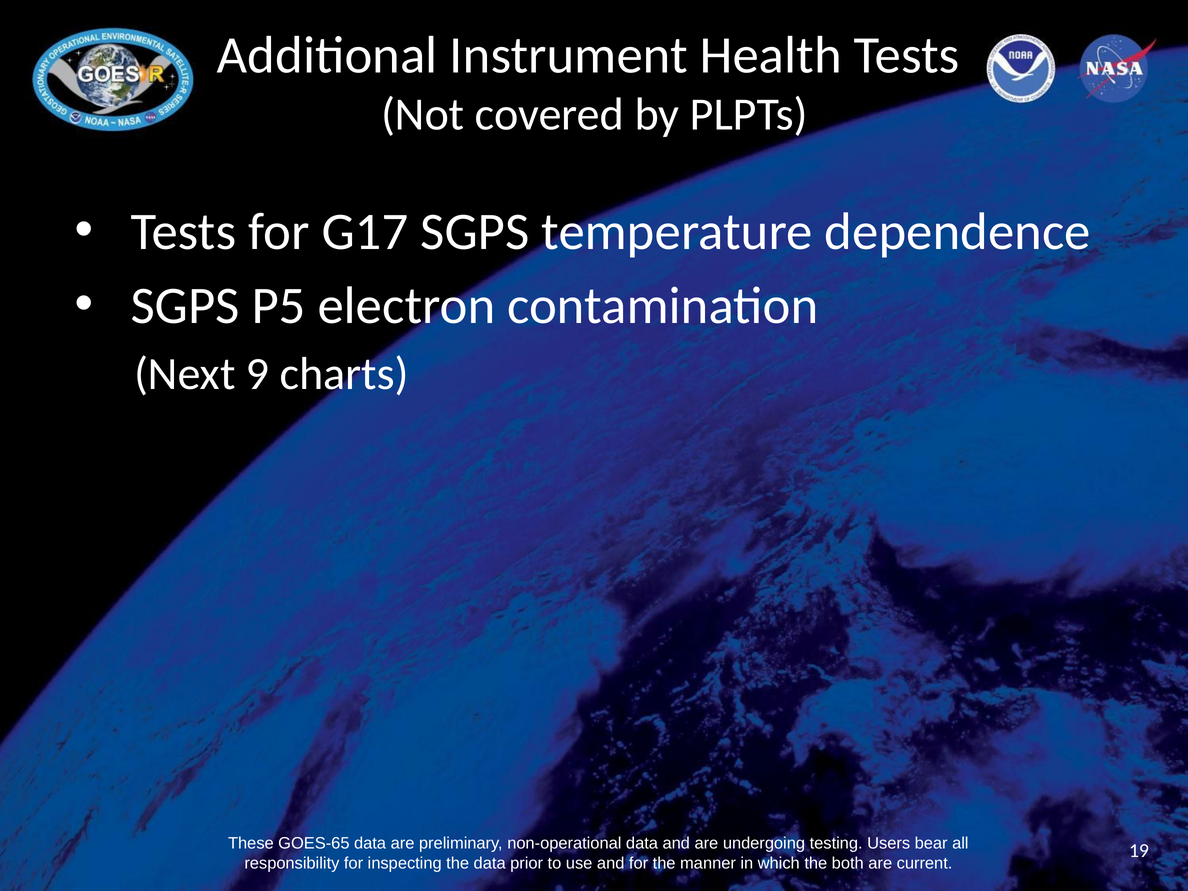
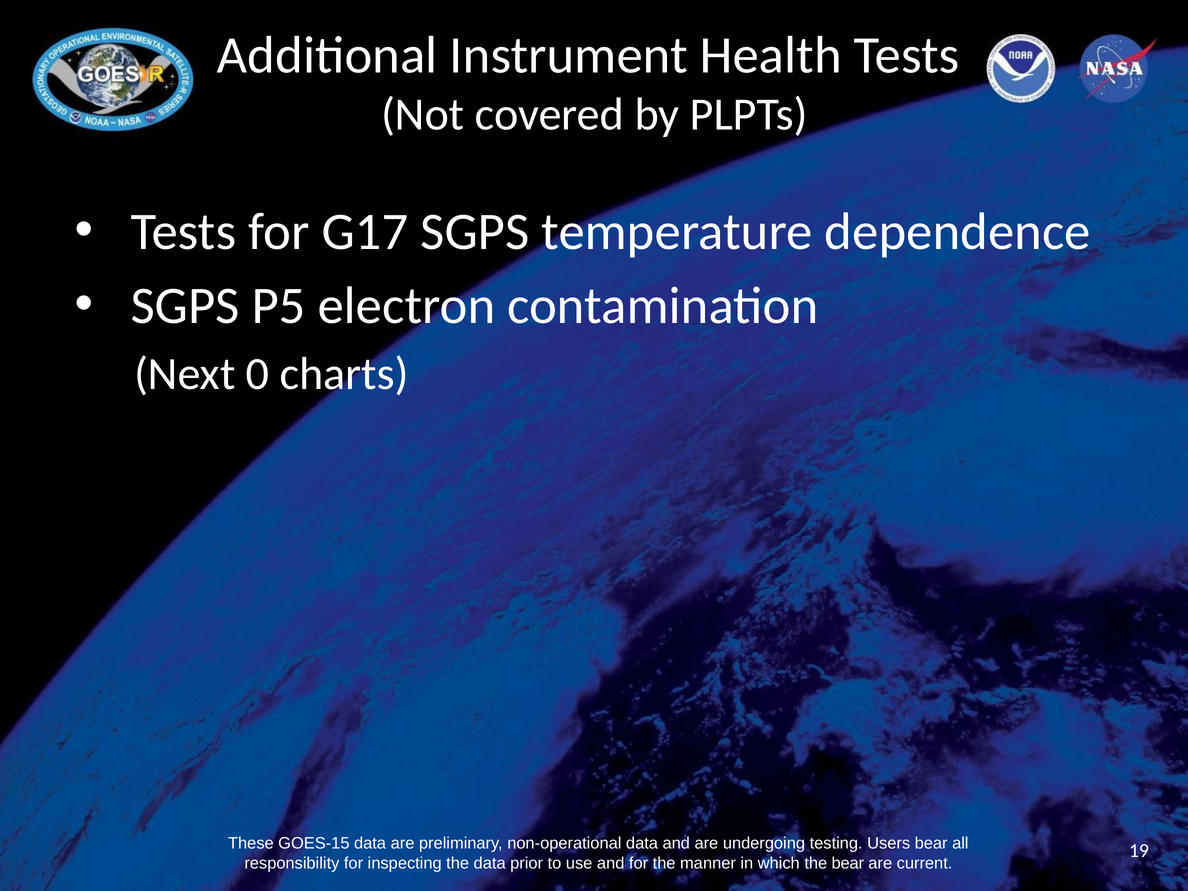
9: 9 -> 0 (258, 374)
GOES-65: GOES-65 -> GOES-15 (314, 843)
the both: both -> bear (848, 863)
